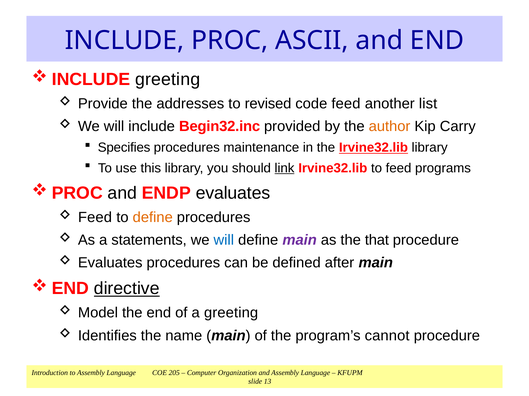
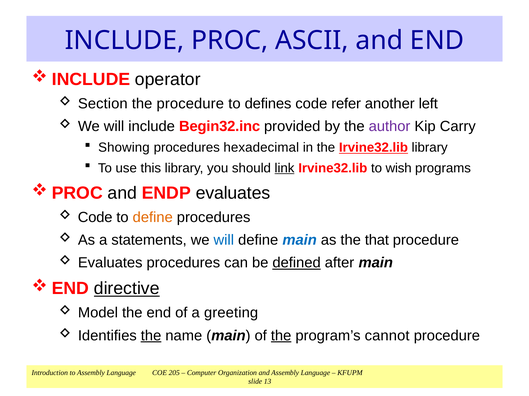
greeting: greeting -> operator (168, 79)
Provide: Provide -> Section (103, 104)
the addresses: addresses -> procedure (190, 104)
revised: revised -> defines (268, 104)
code feed: feed -> refer (346, 104)
list: list -> left (428, 104)
author colour: orange -> purple (390, 127)
Specifies: Specifies -> Showing (124, 148)
maintenance: maintenance -> hexadecimal (261, 148)
to feed: feed -> wish (399, 168)
Feed: Feed -> Code (95, 218)
main colour: purple -> blue (300, 240)
defined underline: none -> present (297, 263)
the underline: none -> present (151, 336)
the underline: none -> present (281, 336)
